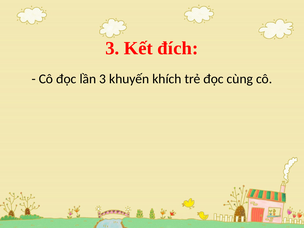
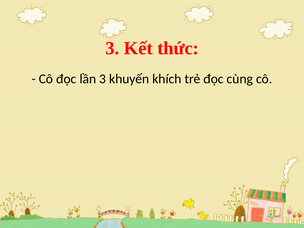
đích: đích -> thức (178, 48)
